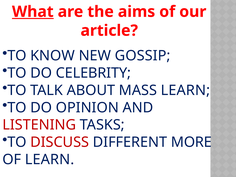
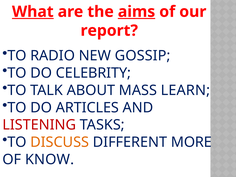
aims underline: none -> present (137, 12)
article: article -> report (109, 31)
KNOW: KNOW -> RADIO (53, 56)
OPINION: OPINION -> ARTICLES (87, 108)
DISCUSS colour: red -> orange (60, 142)
OF LEARN: LEARN -> KNOW (50, 160)
